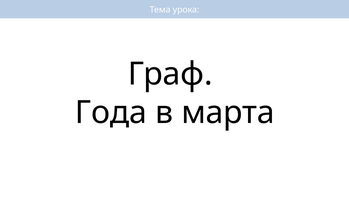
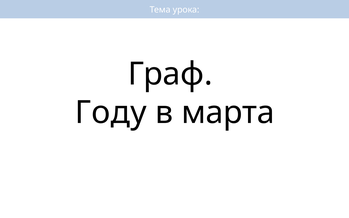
Года: Года -> Году (111, 113)
